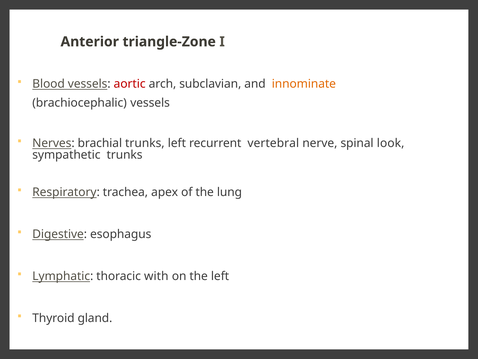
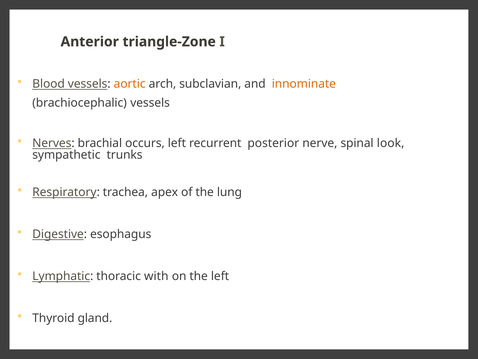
aortic colour: red -> orange (130, 84)
brachial trunks: trunks -> occurs (145, 143)
vertebral: vertebral -> posterior (273, 143)
